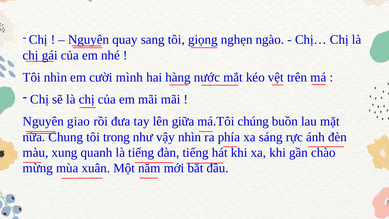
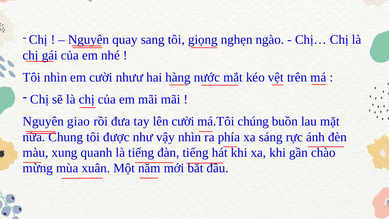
mình: mình -> nhưư (129, 77)
lên giữa: giữa -> cười (183, 121)
trong: trong -> được (116, 137)
